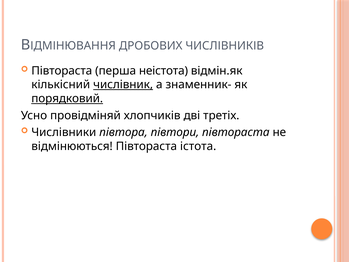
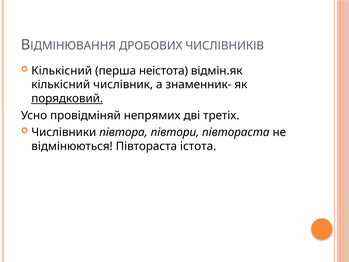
Півтораста: Півтораста -> Кількісний (62, 71)
числівник underline: present -> none (123, 85)
хлопчиків: хлопчиків -> непрямих (152, 115)
